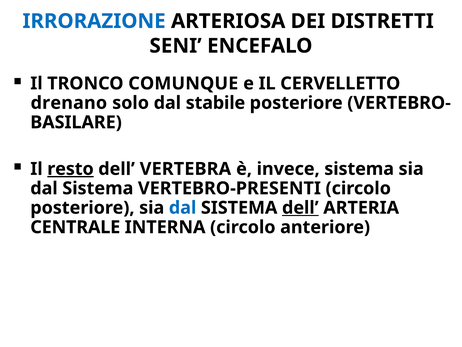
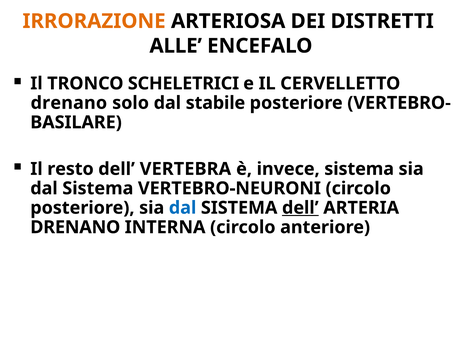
IRRORAZIONE colour: blue -> orange (94, 21)
SENI: SENI -> ALLE (176, 46)
COMUNQUE: COMUNQUE -> SCHELETRICI (183, 83)
resto underline: present -> none (70, 169)
VERTEBRO-PRESENTI: VERTEBRO-PRESENTI -> VERTEBRO-NEURONI (229, 188)
CENTRALE: CENTRALE -> DRENANO (75, 227)
